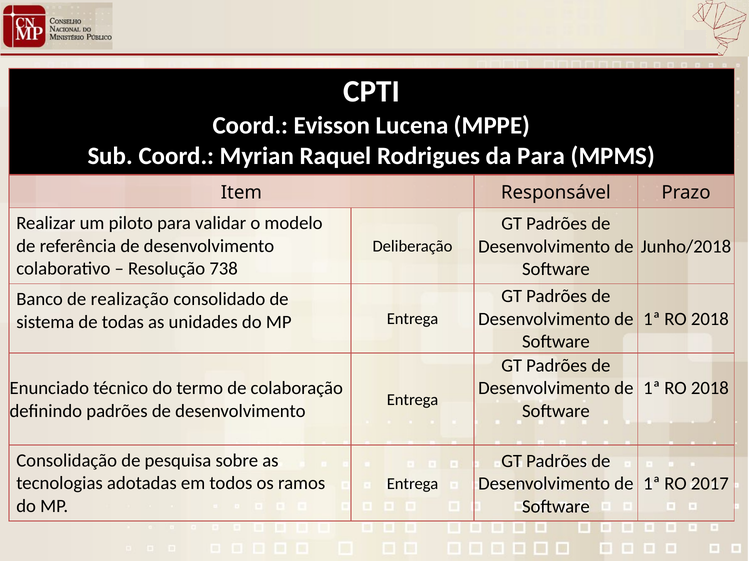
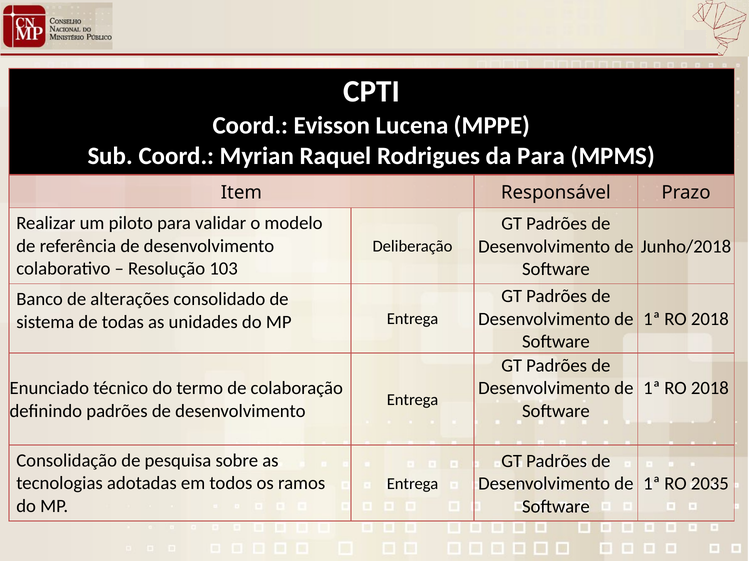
738: 738 -> 103 (224, 269)
realização: realização -> alterações (130, 300)
2017: 2017 -> 2035 (710, 484)
